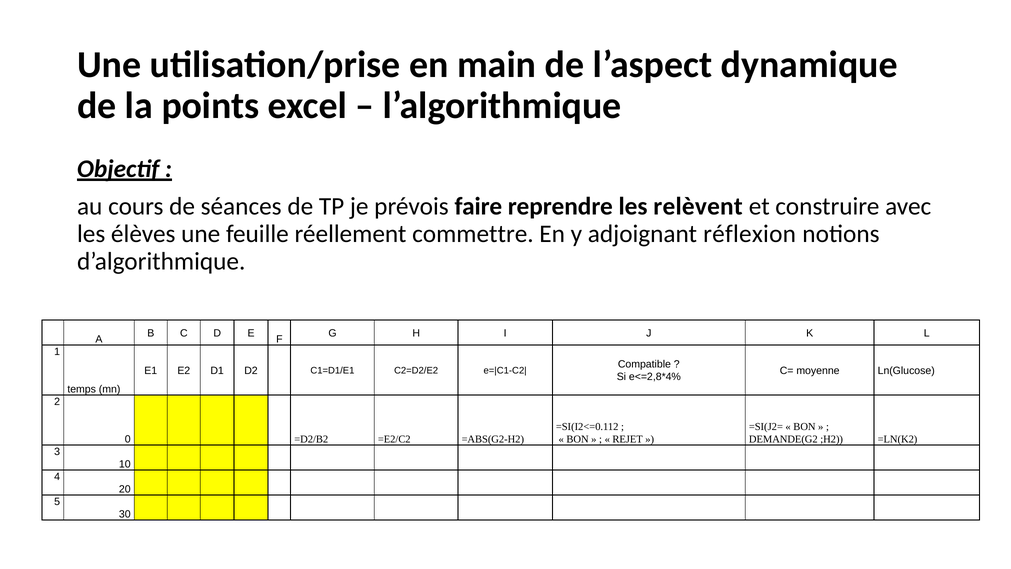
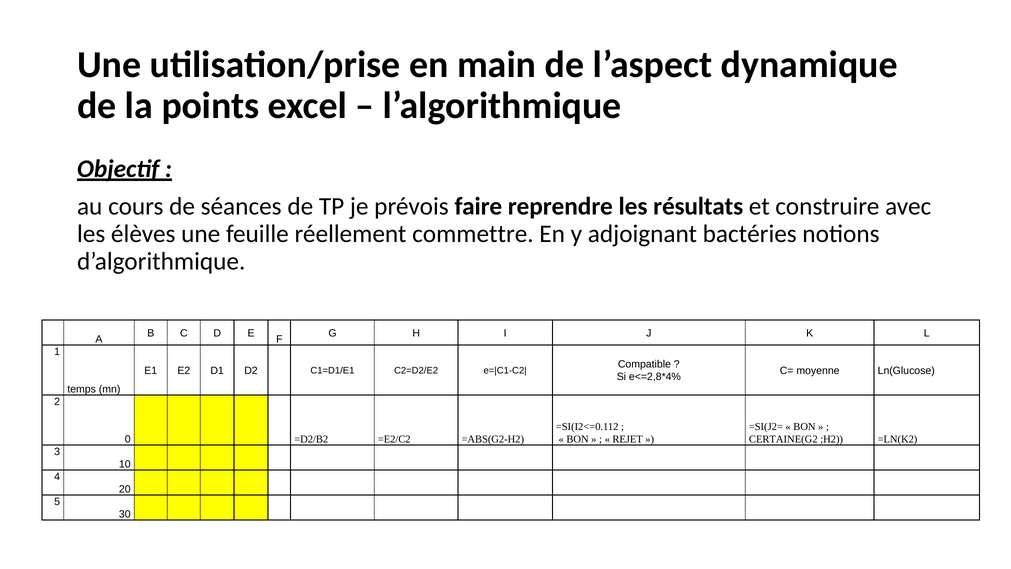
relèvent: relèvent -> résultats (698, 207)
réflexion: réflexion -> bactéries (750, 234)
DEMANDE(G2: DEMANDE(G2 -> CERTAINE(G2 (783, 439)
